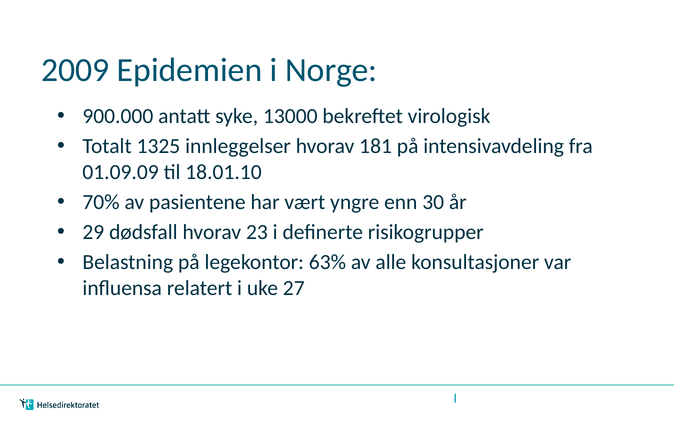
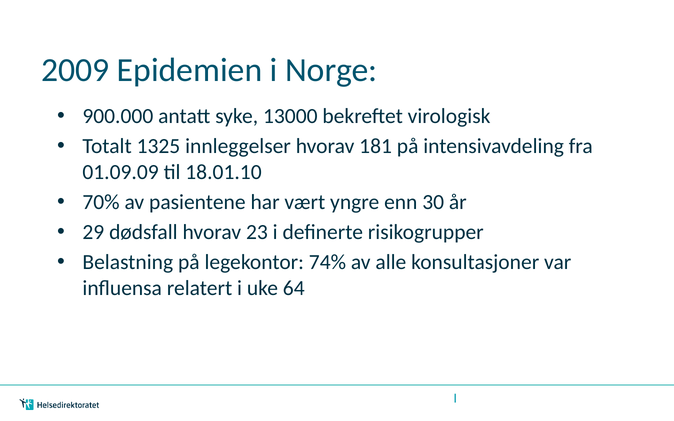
63%: 63% -> 74% (327, 262)
27: 27 -> 64 (294, 288)
